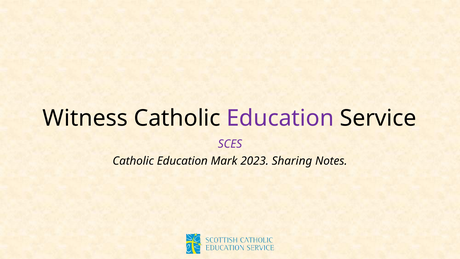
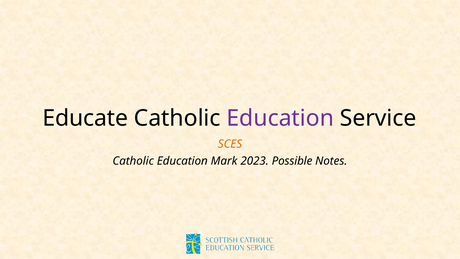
Witness: Witness -> Educate (85, 118)
SCES colour: purple -> orange (230, 144)
Sharing: Sharing -> Possible (292, 161)
